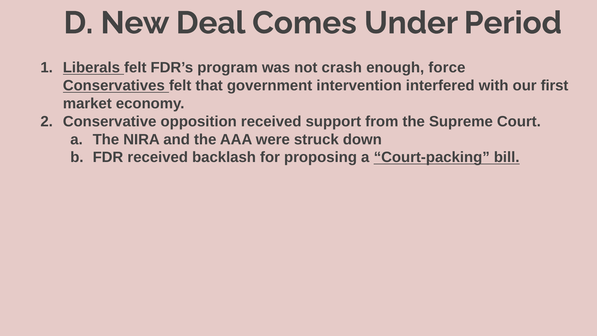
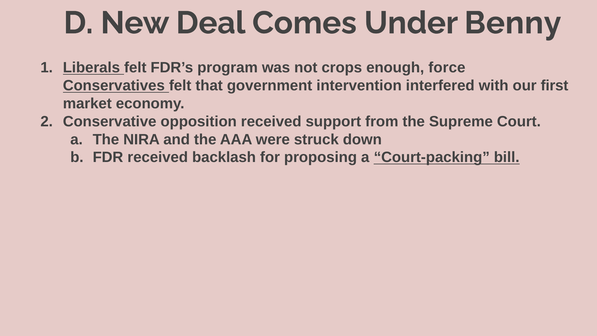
Period: Period -> Benny (513, 23)
crash: crash -> crops (342, 68)
